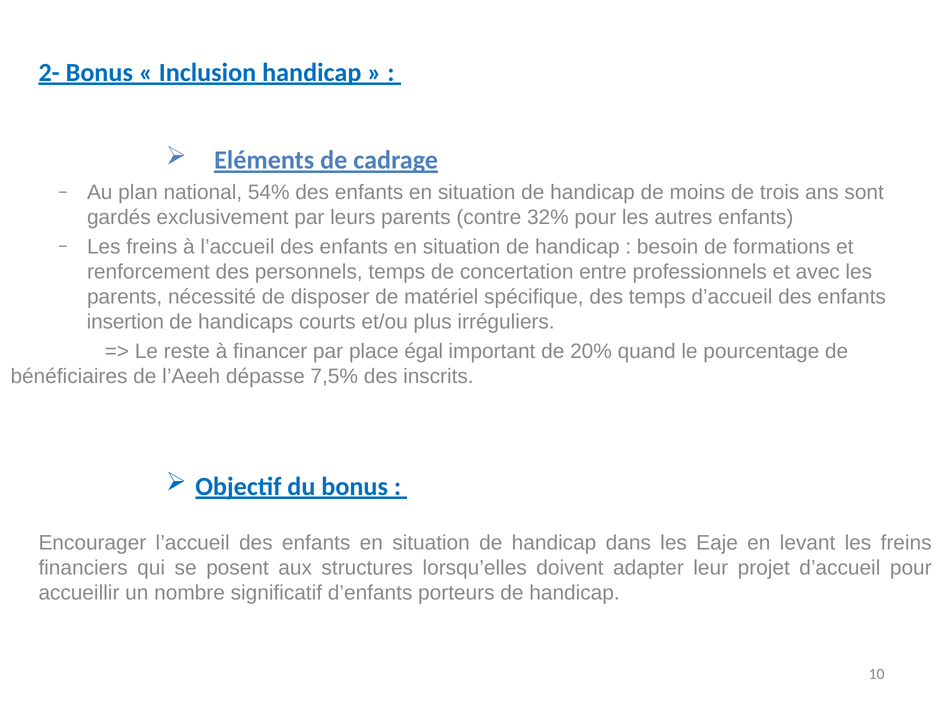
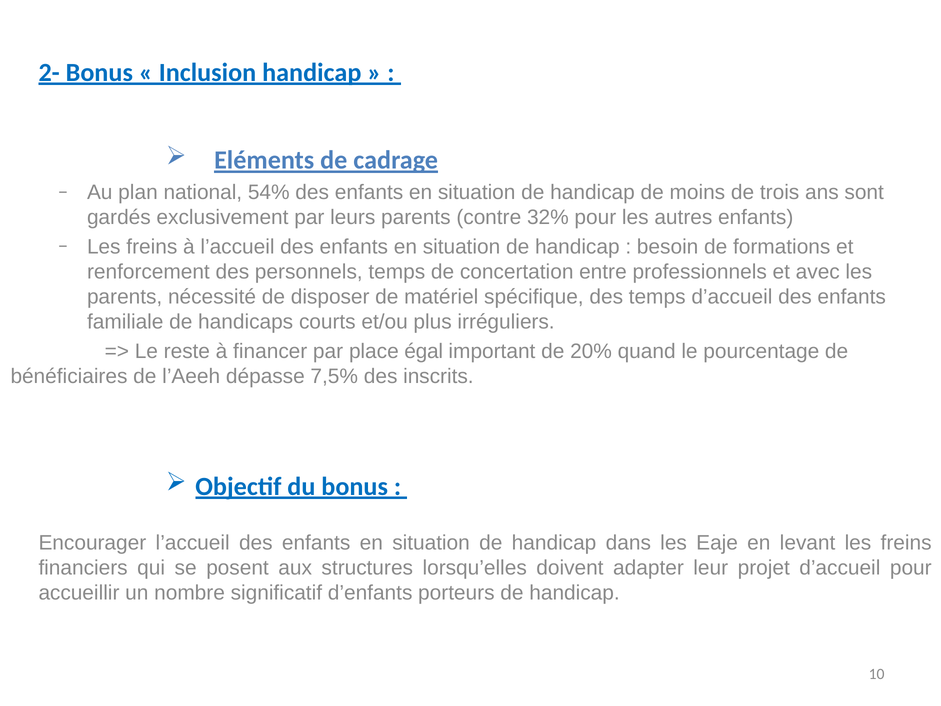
insertion: insertion -> familiale (125, 322)
